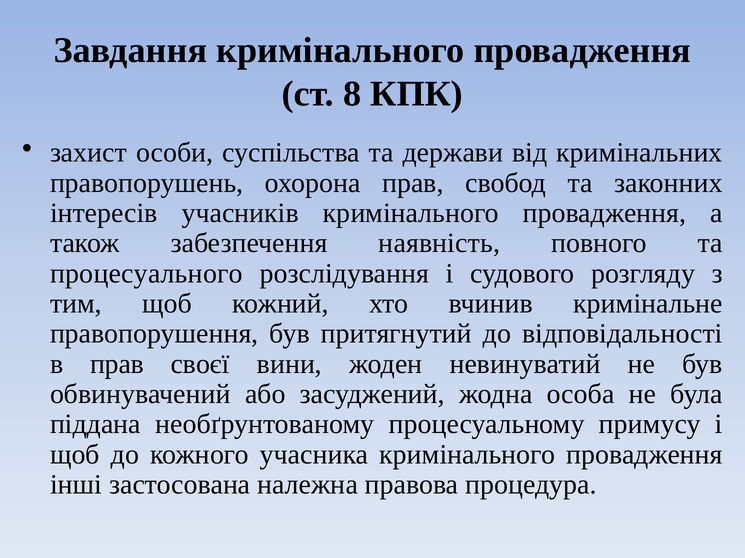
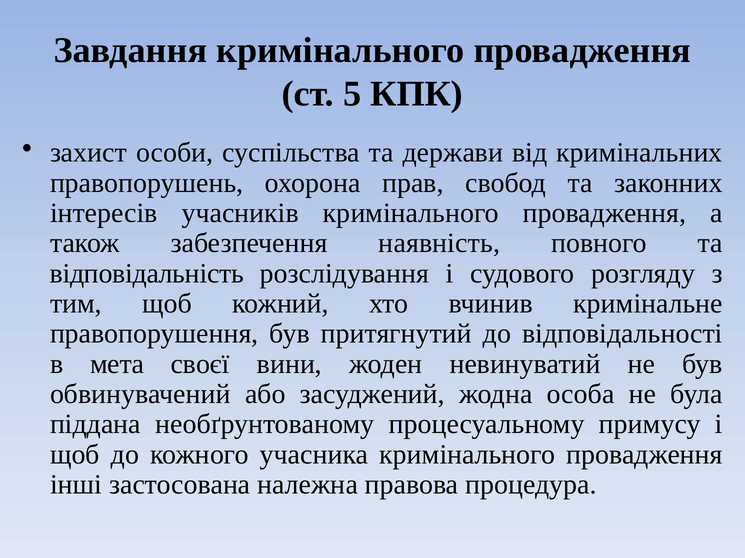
8: 8 -> 5 (352, 94)
процесуального: процесуального -> відповідальність (147, 274)
в прав: прав -> мета (117, 364)
